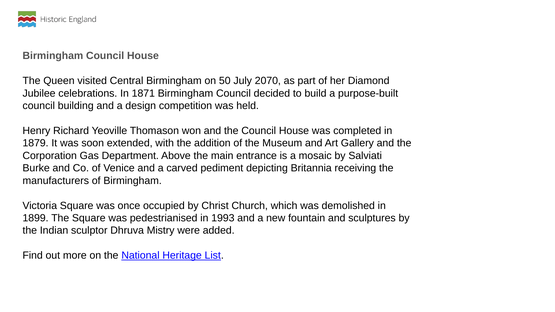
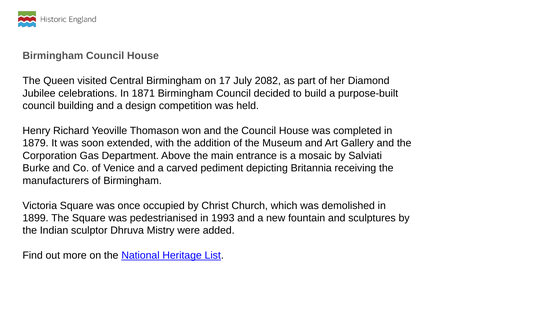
50: 50 -> 17 (225, 81)
2070: 2070 -> 2082 (268, 81)
